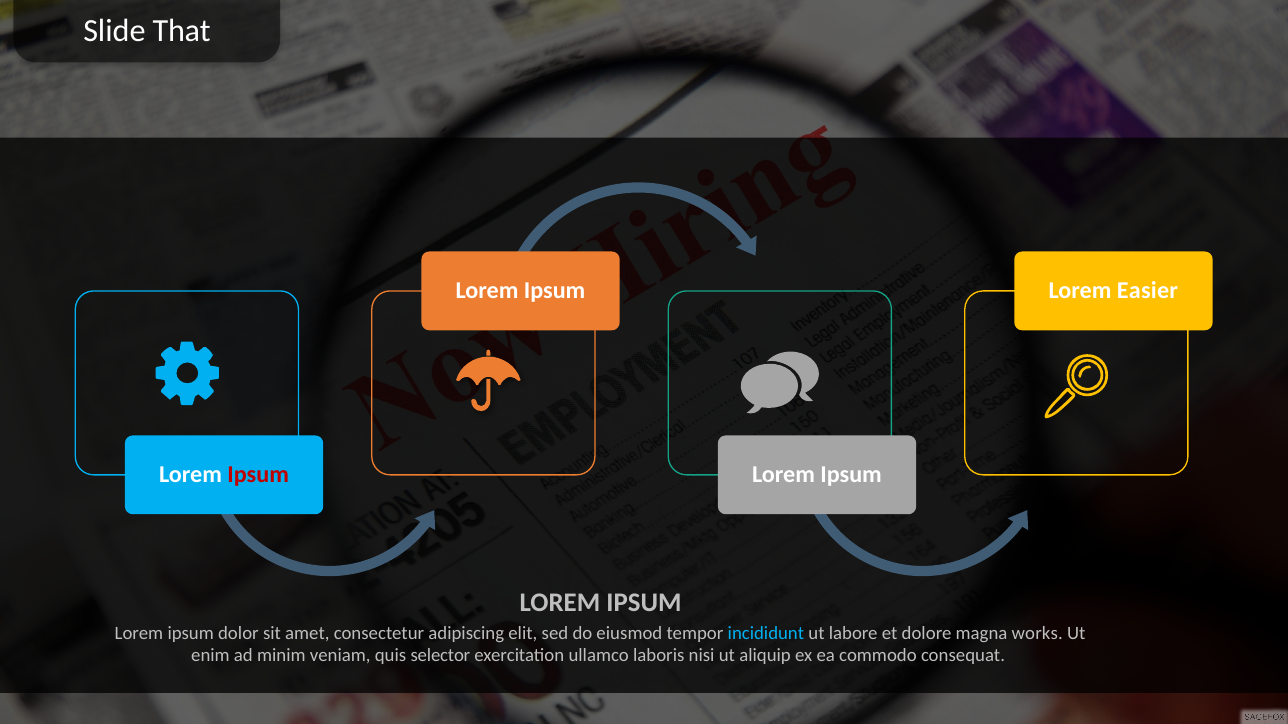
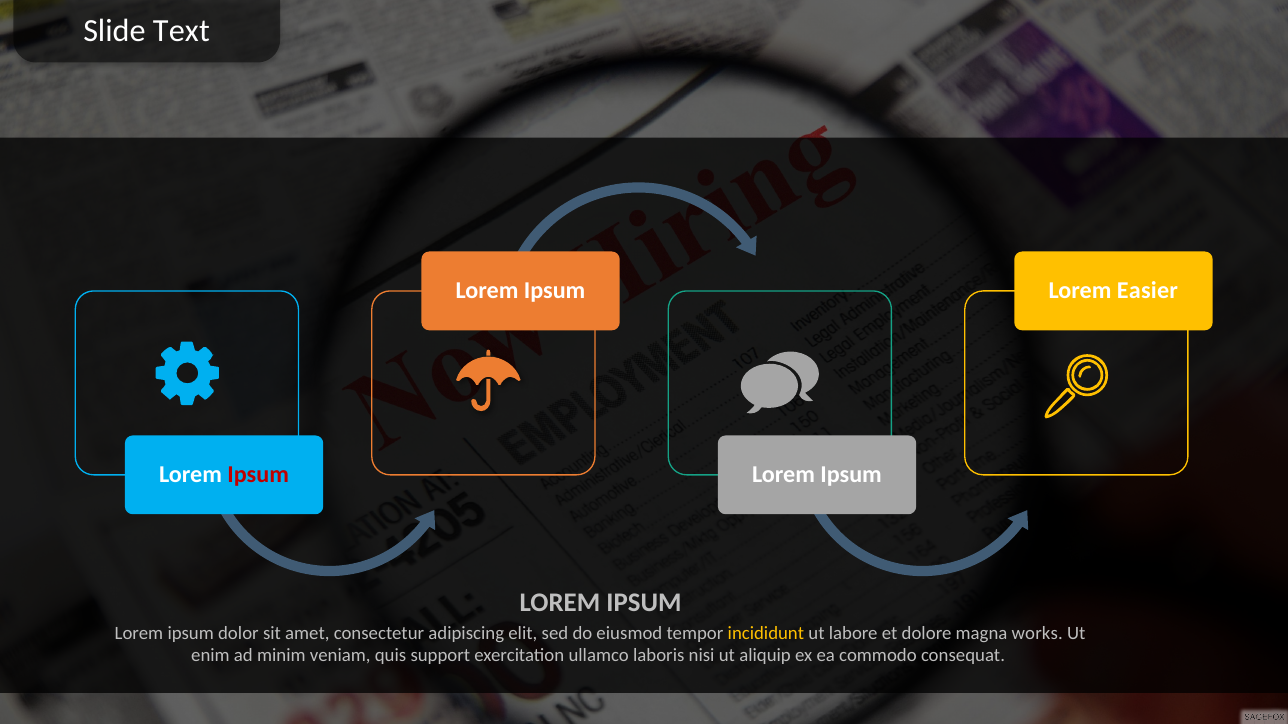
That: That -> Text (181, 30)
incididunt colour: light blue -> yellow (766, 634)
selector: selector -> support (440, 656)
